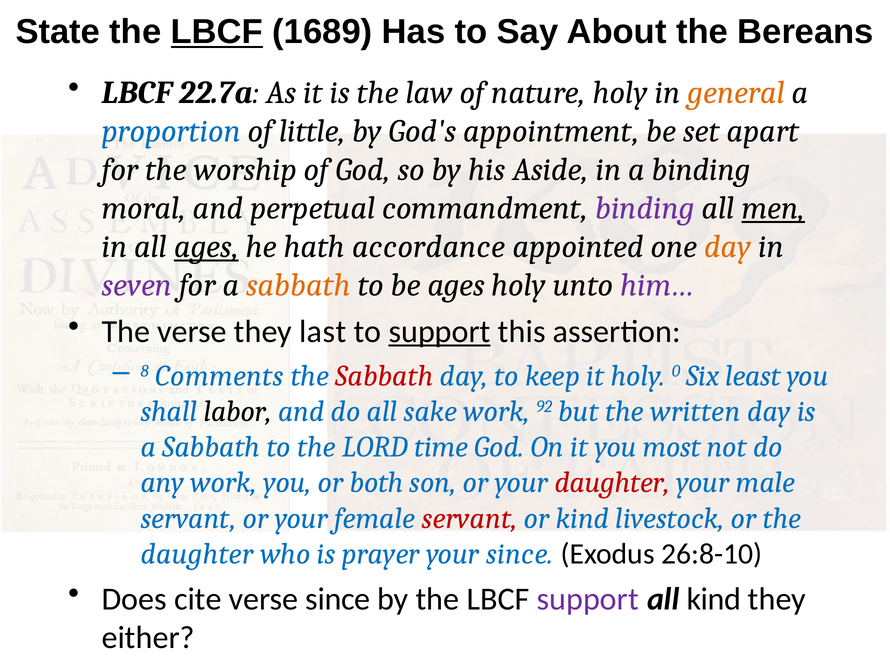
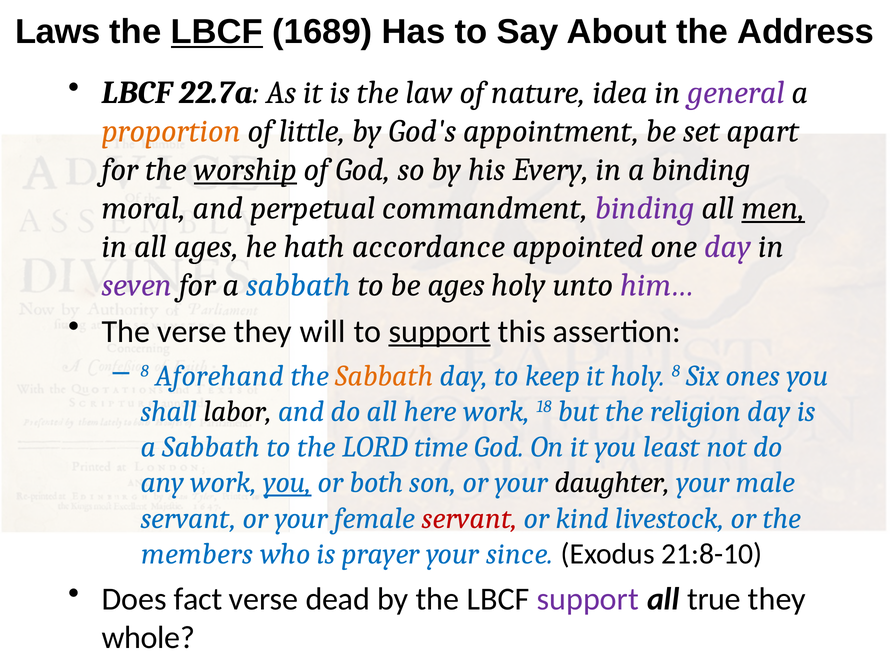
State: State -> Laws (58, 32)
Bereans: Bereans -> Address (806, 32)
nature holy: holy -> idea (620, 93)
general colour: orange -> purple (736, 93)
proportion colour: blue -> orange (171, 131)
worship underline: none -> present (245, 170)
Aside: Aside -> Every (551, 170)
ages underline: present -> none (206, 247)
day colour: orange -> purple (728, 247)
sabbath colour: orange -> blue (298, 285)
last: last -> will (323, 332)
Comments: Comments -> Aforehand (220, 376)
Sabbath colour: red -> orange (384, 376)
holy 0: 0 -> 8 (676, 371)
least: least -> ones (753, 376)
sake: sake -> here (430, 412)
92: 92 -> 18 (544, 407)
written: written -> religion (696, 412)
most: most -> least (672, 447)
you underline: none -> present (287, 483)
daughter colour: red -> black (612, 483)
daughter: daughter -> members (197, 554)
26:8-10: 26:8-10 -> 21:8-10 (712, 554)
cite: cite -> fact (198, 599)
verse since: since -> dead (338, 599)
all kind: kind -> true (714, 599)
either: either -> whole (148, 638)
